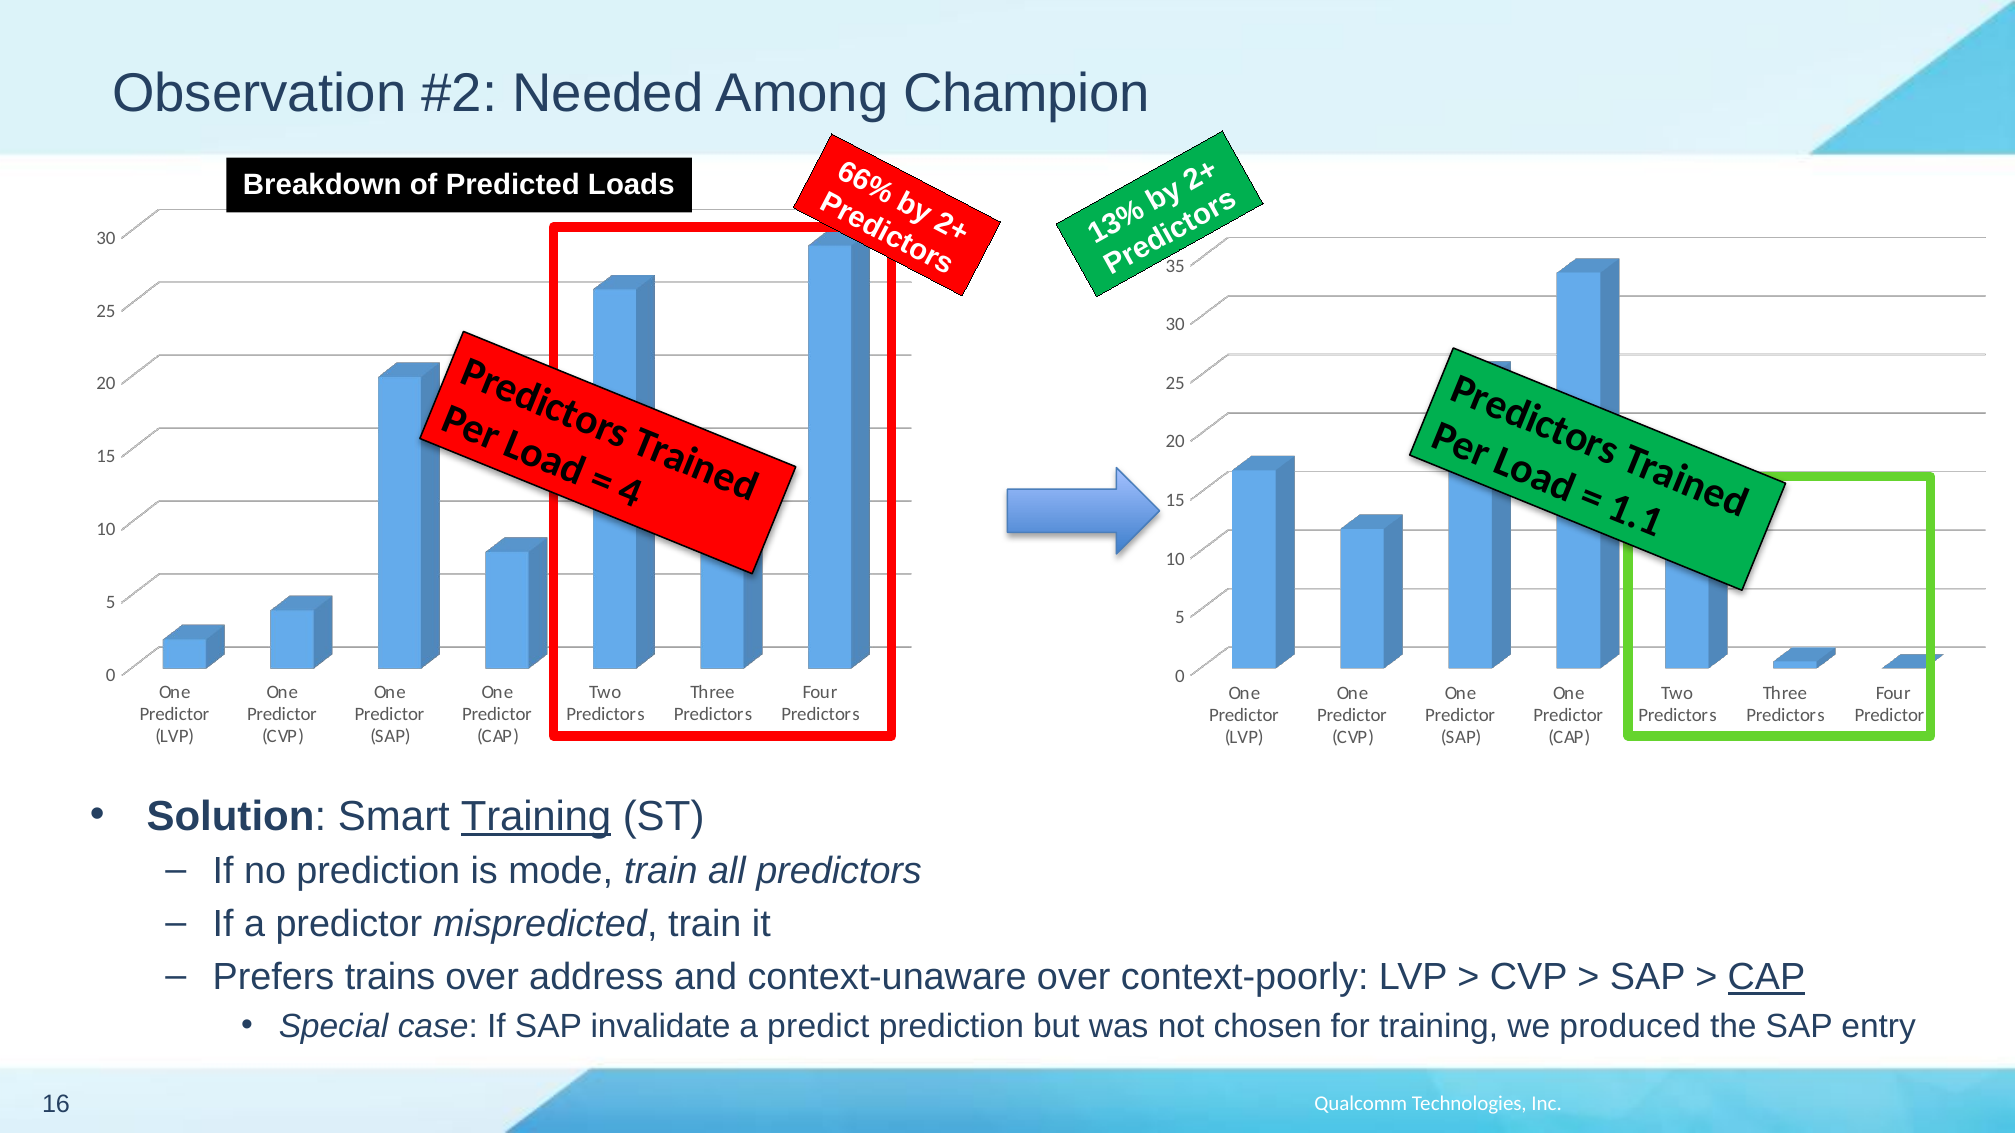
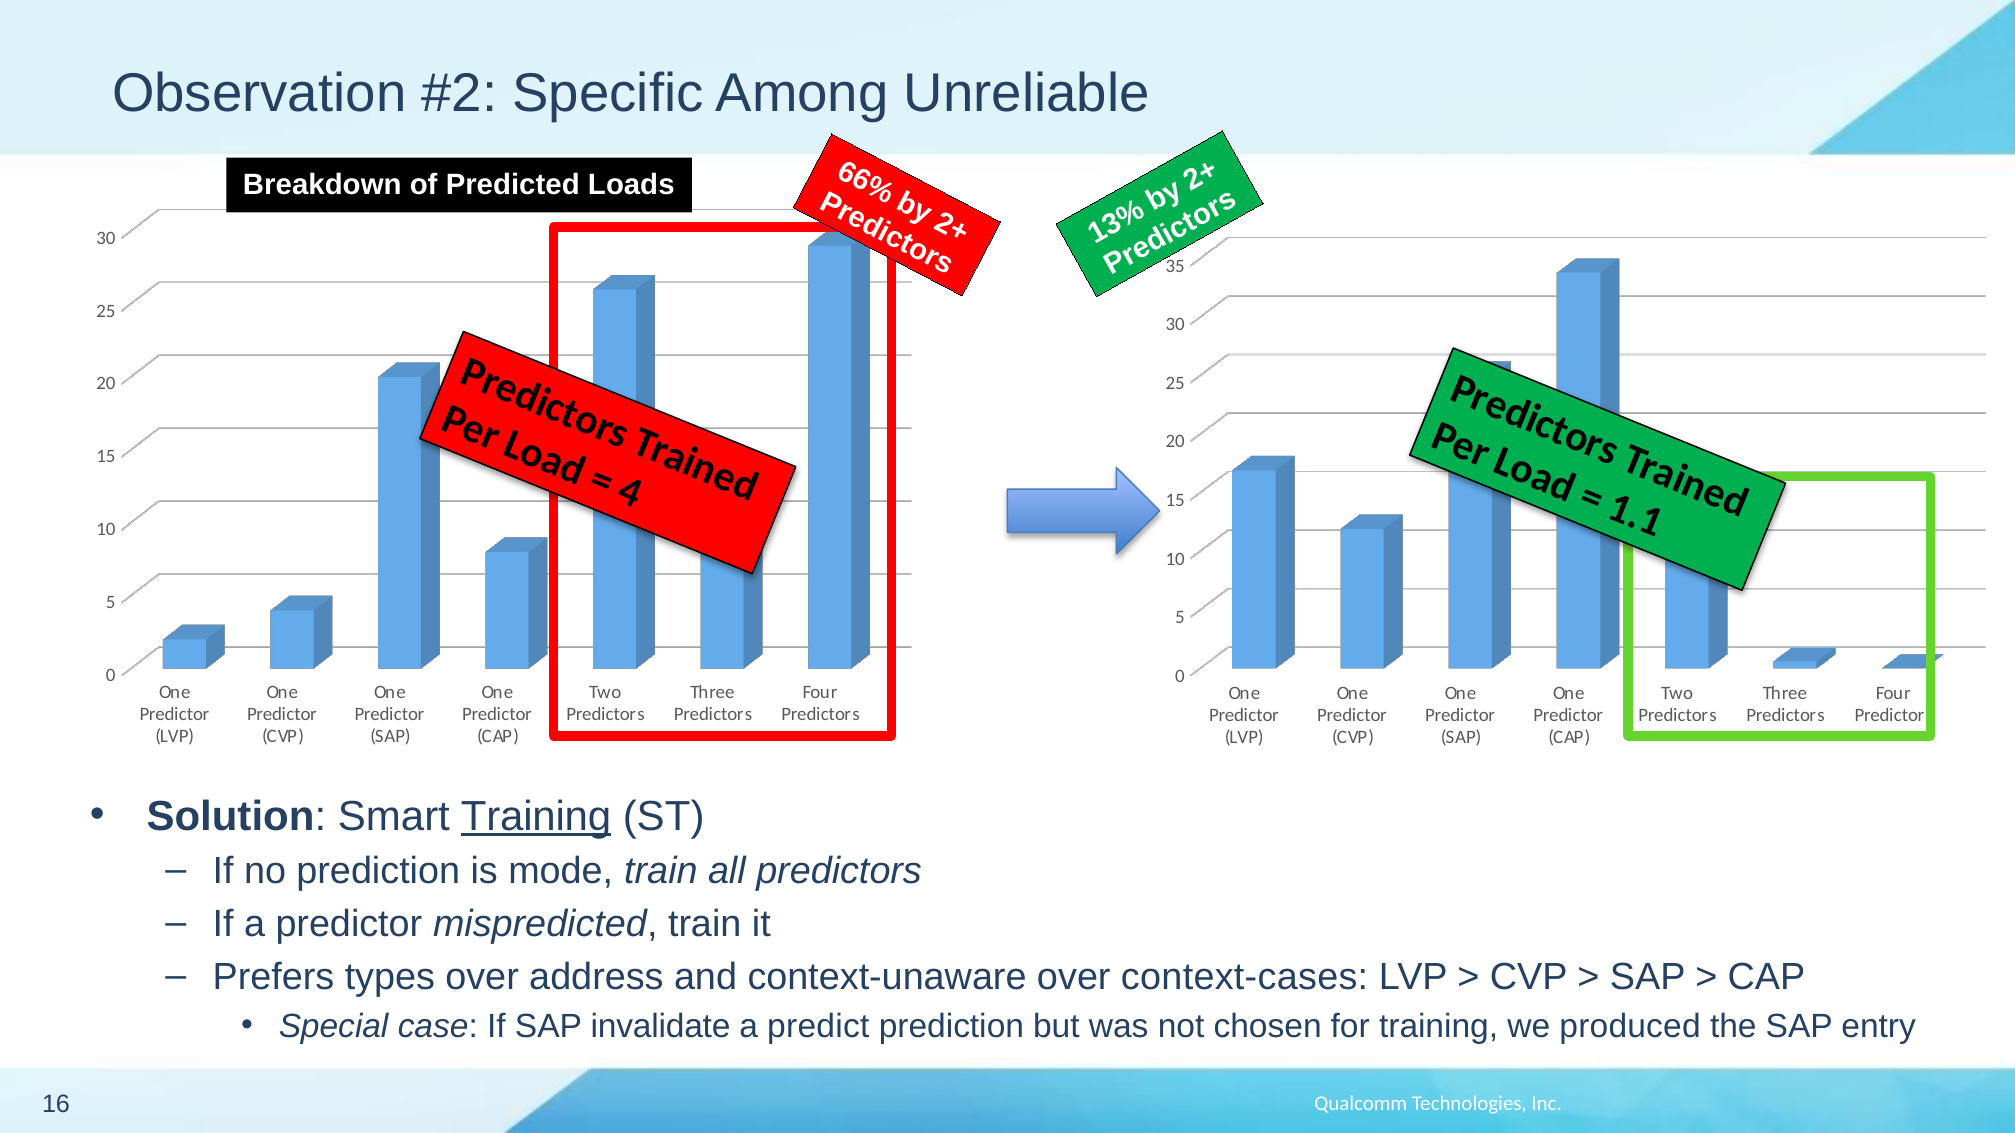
Needed: Needed -> Specific (608, 93)
Champion: Champion -> Unreliable (1027, 93)
trains: trains -> types (390, 978)
context-poorly: context-poorly -> context-cases (1245, 978)
CAP underline: present -> none (1766, 978)
